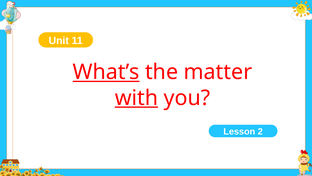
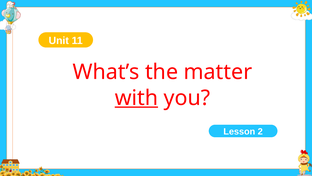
What’s underline: present -> none (106, 72)
